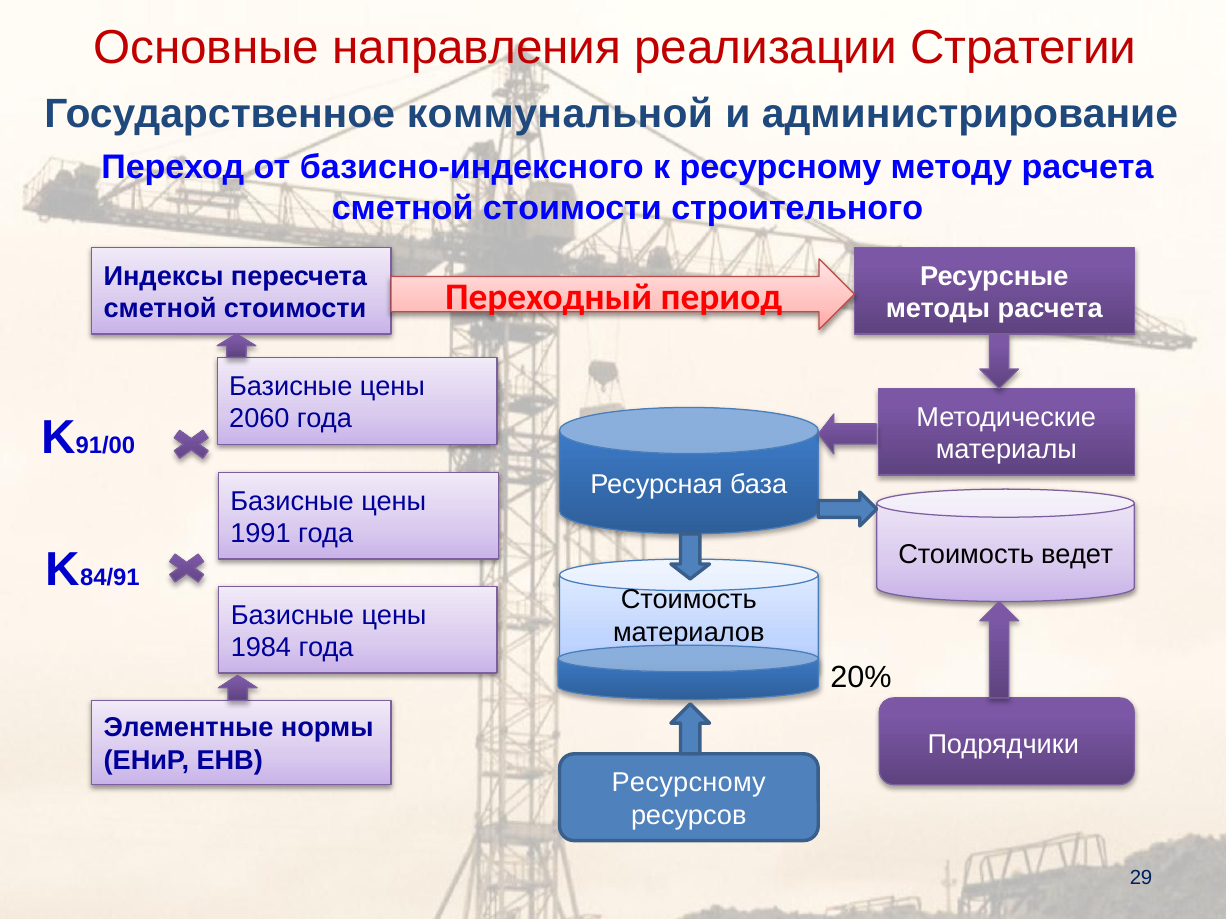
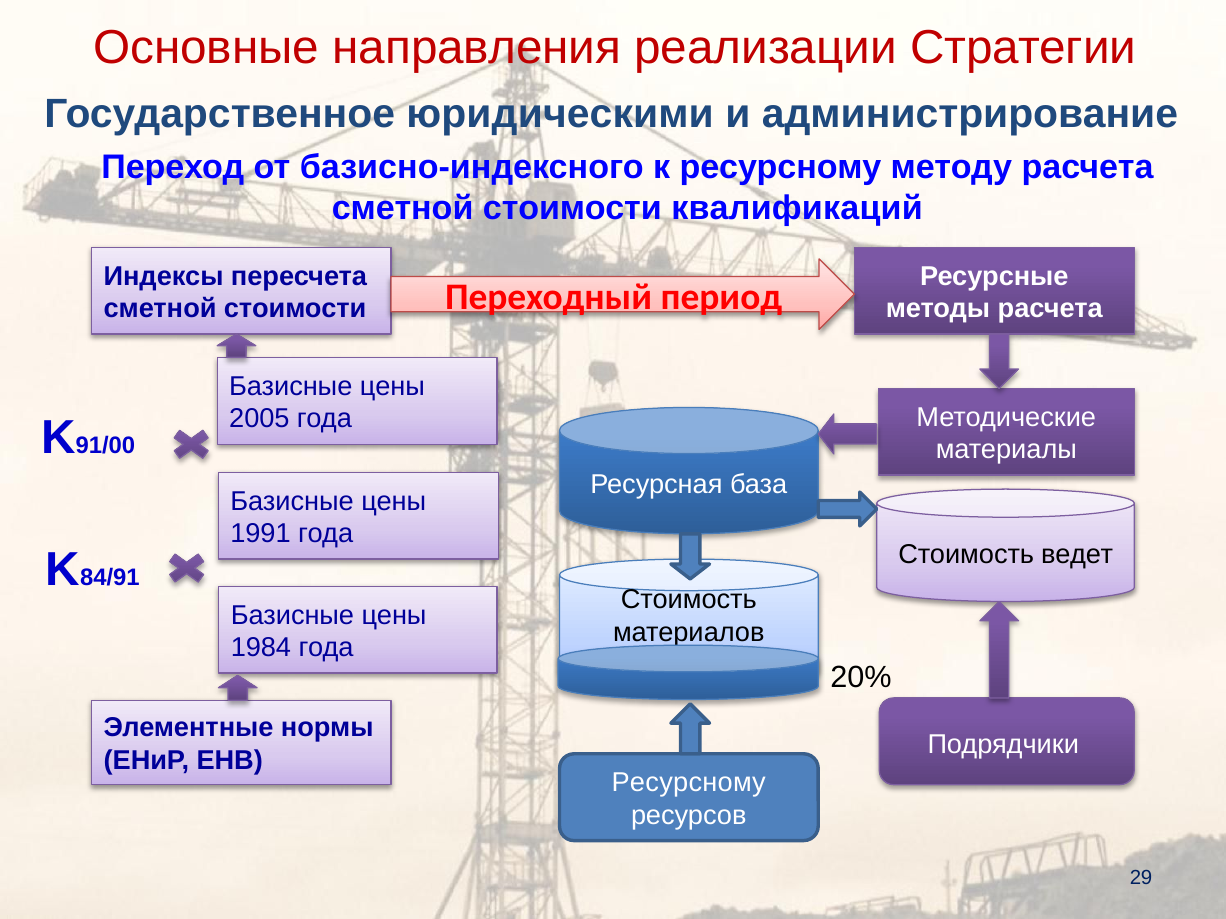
коммунальной: коммунальной -> юридическими (560, 114)
строительного: строительного -> квалификаций (797, 209)
2060: 2060 -> 2005 (259, 419)
